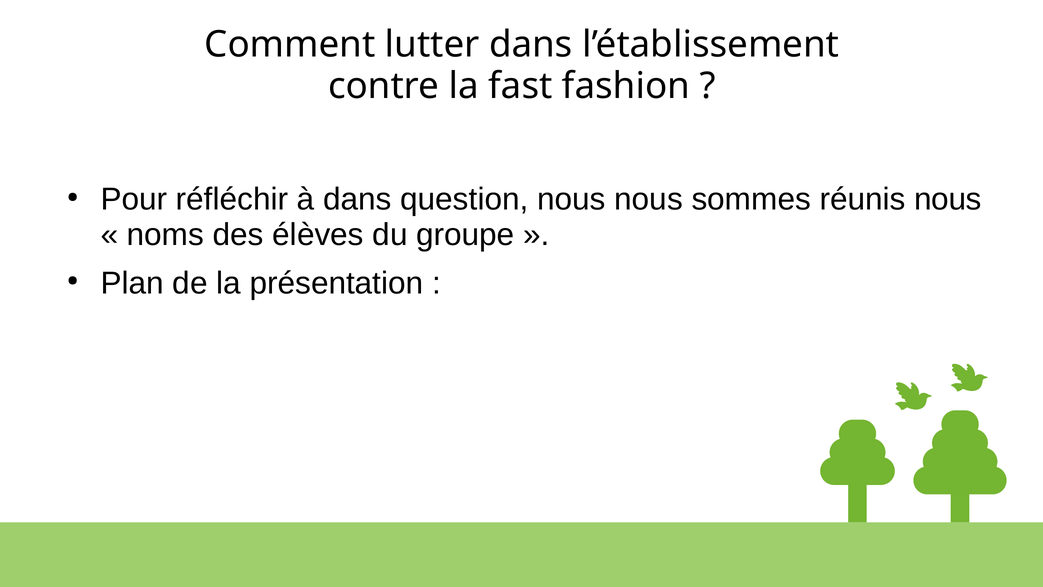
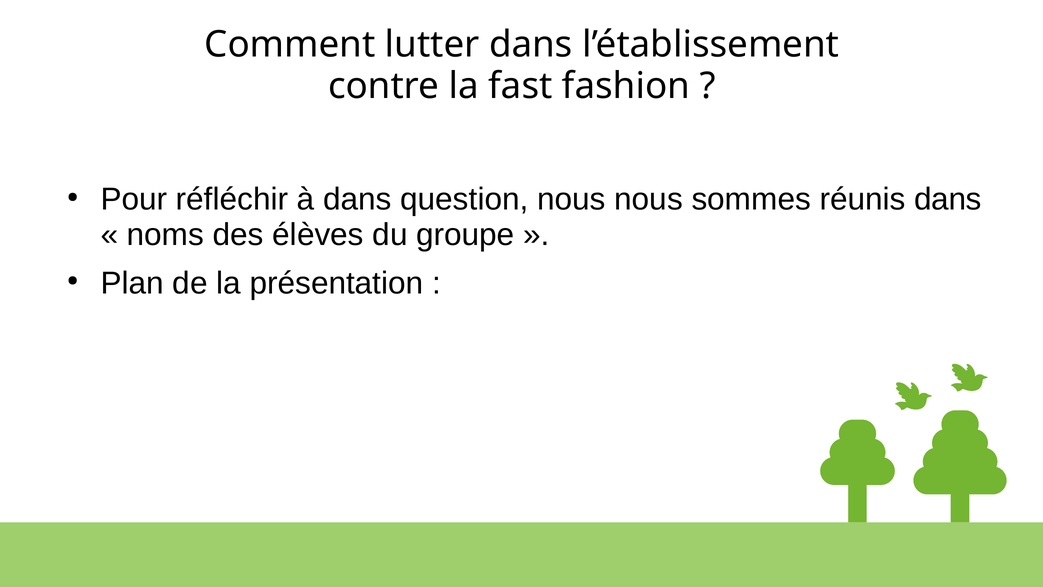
réunis nous: nous -> dans (948, 199)
